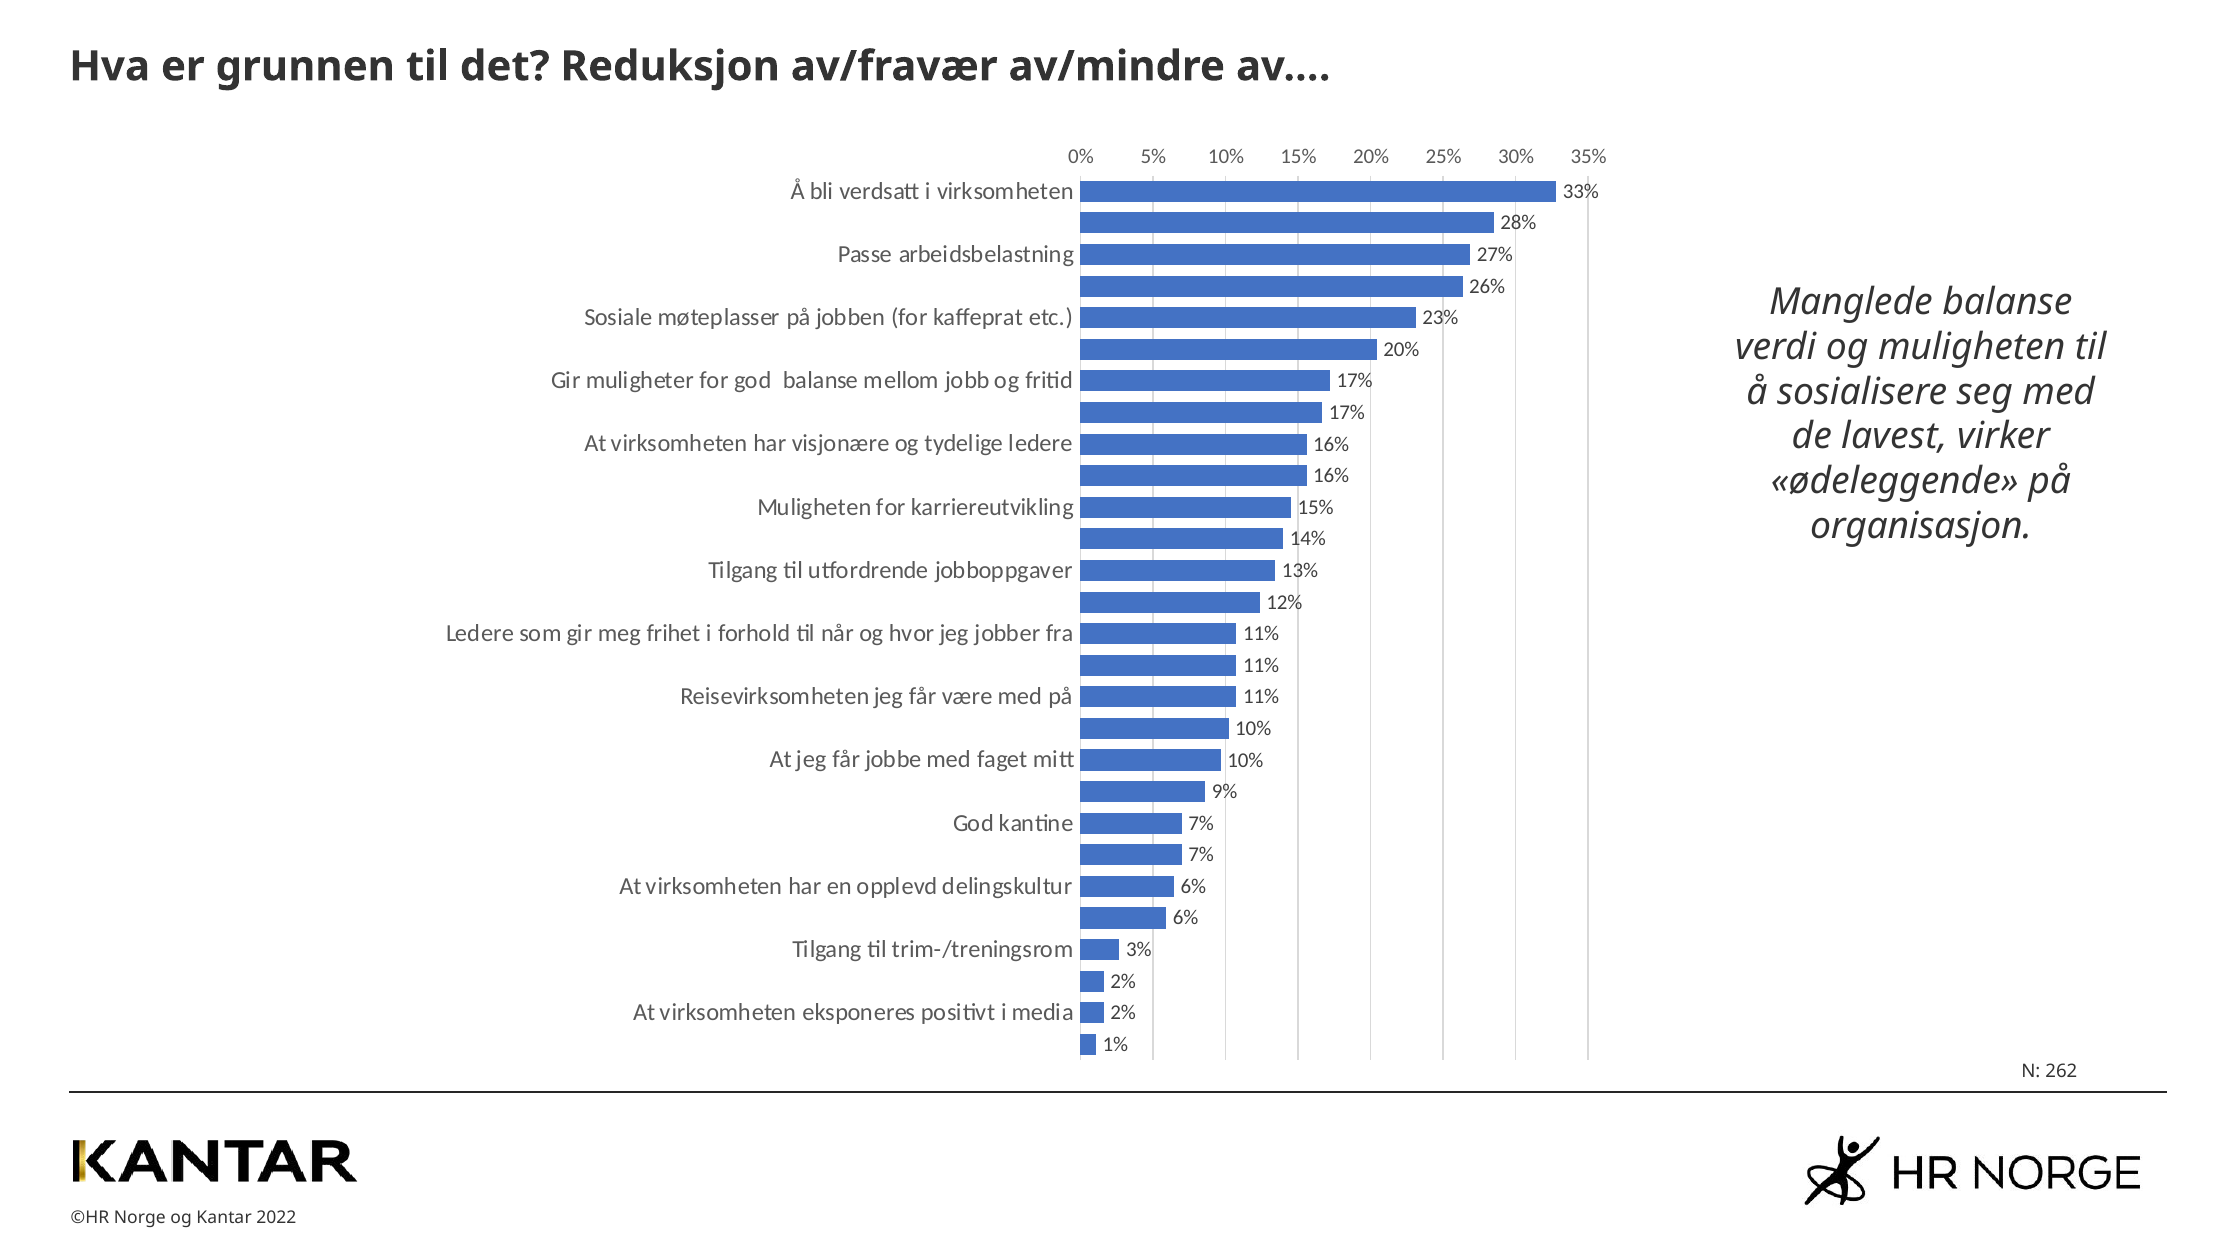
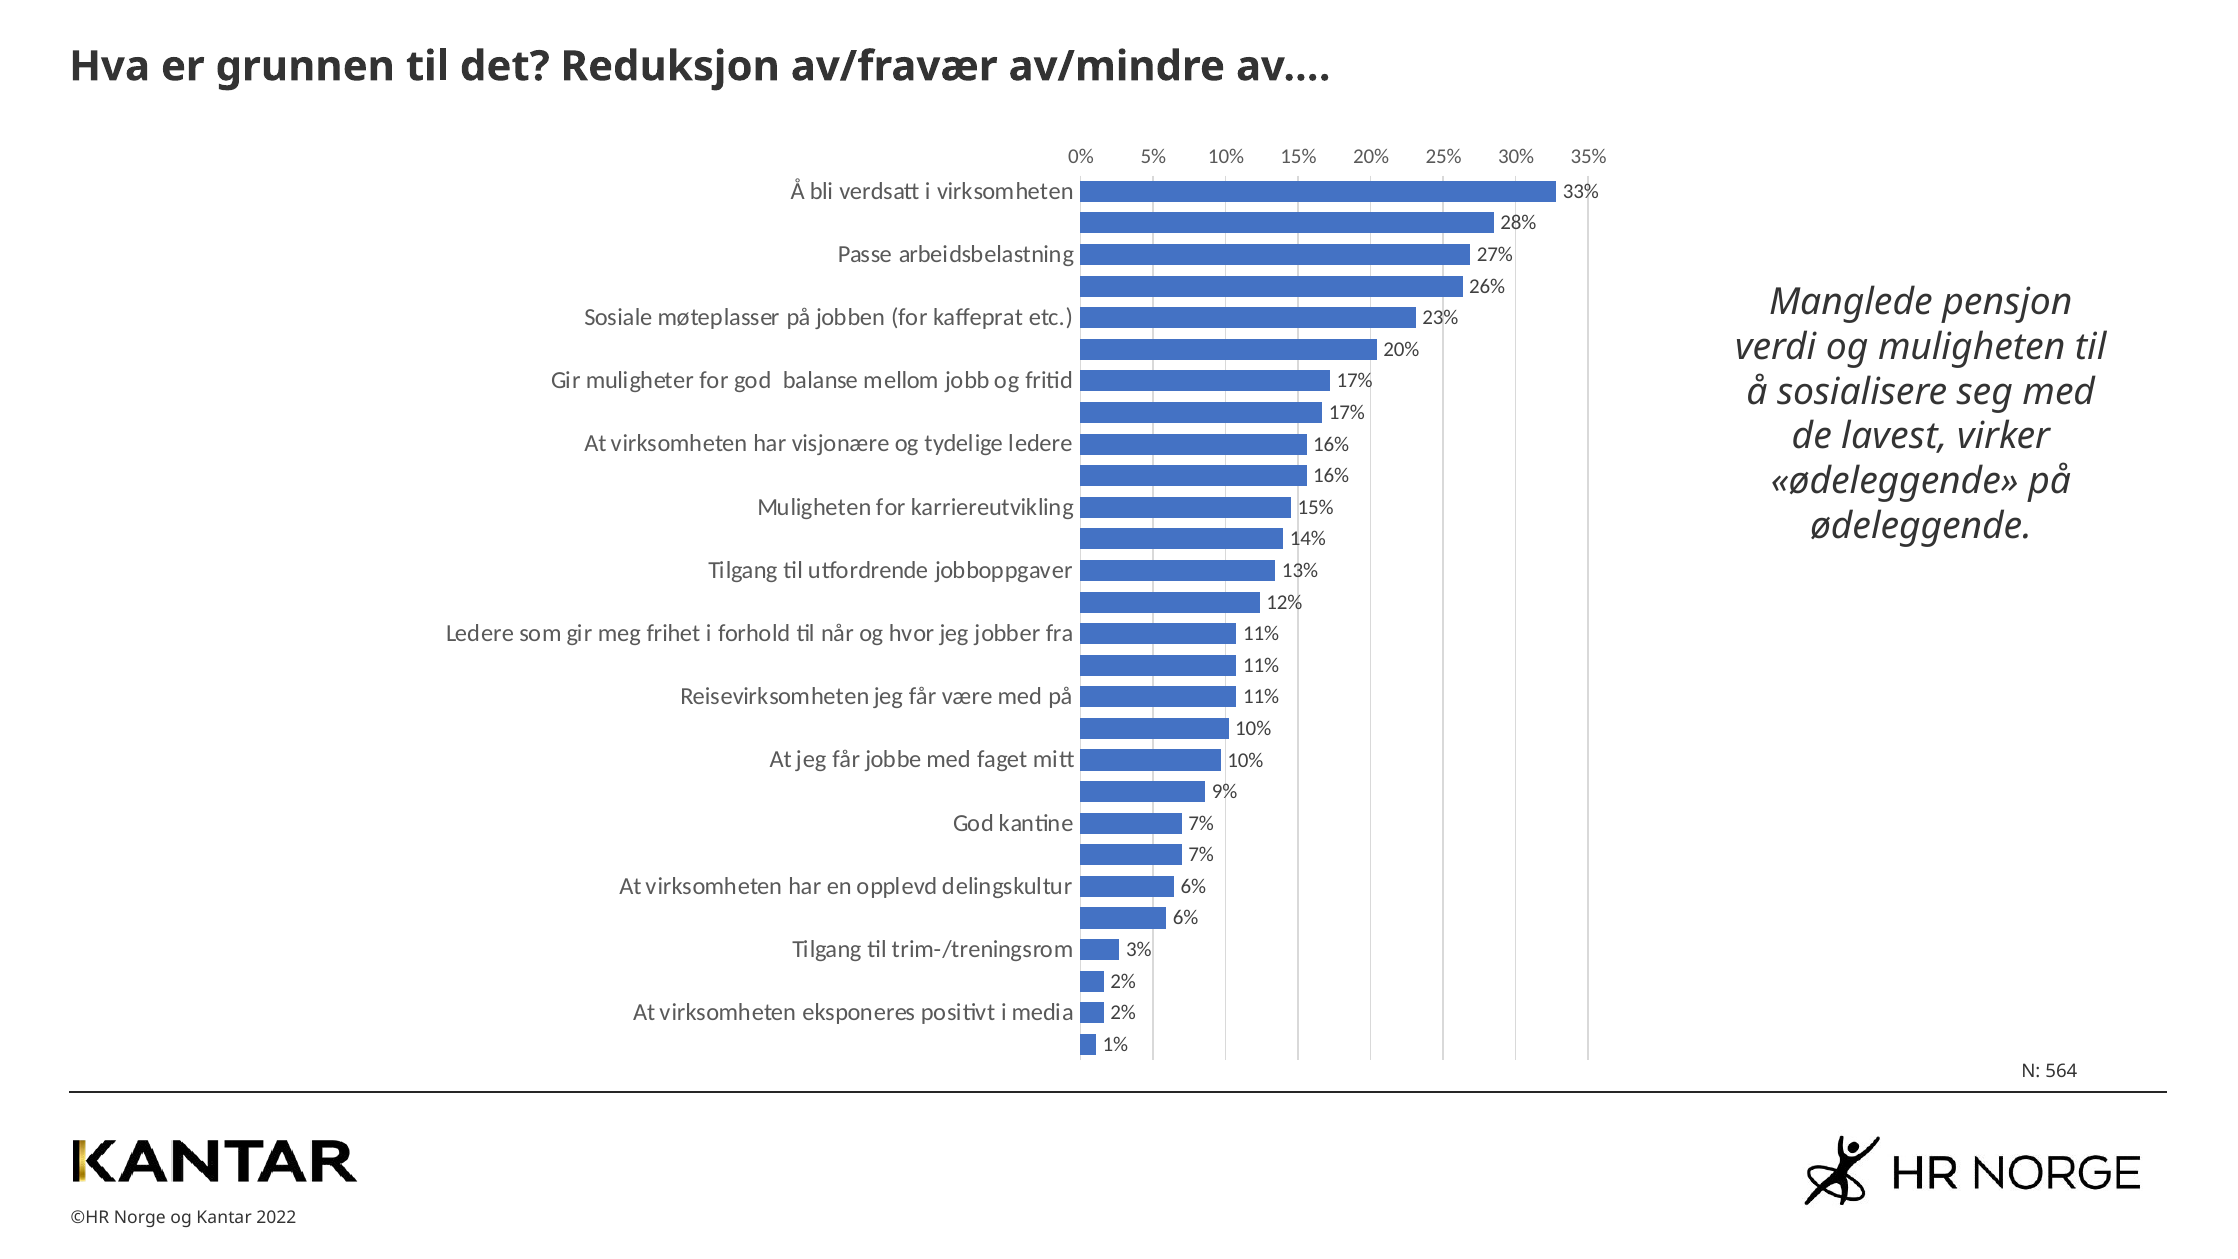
Manglede balanse: balanse -> pensjon (2007, 302)
organisasjon: organisasjon -> ødeleggende (1921, 526)
262: 262 -> 564 (2061, 1071)
